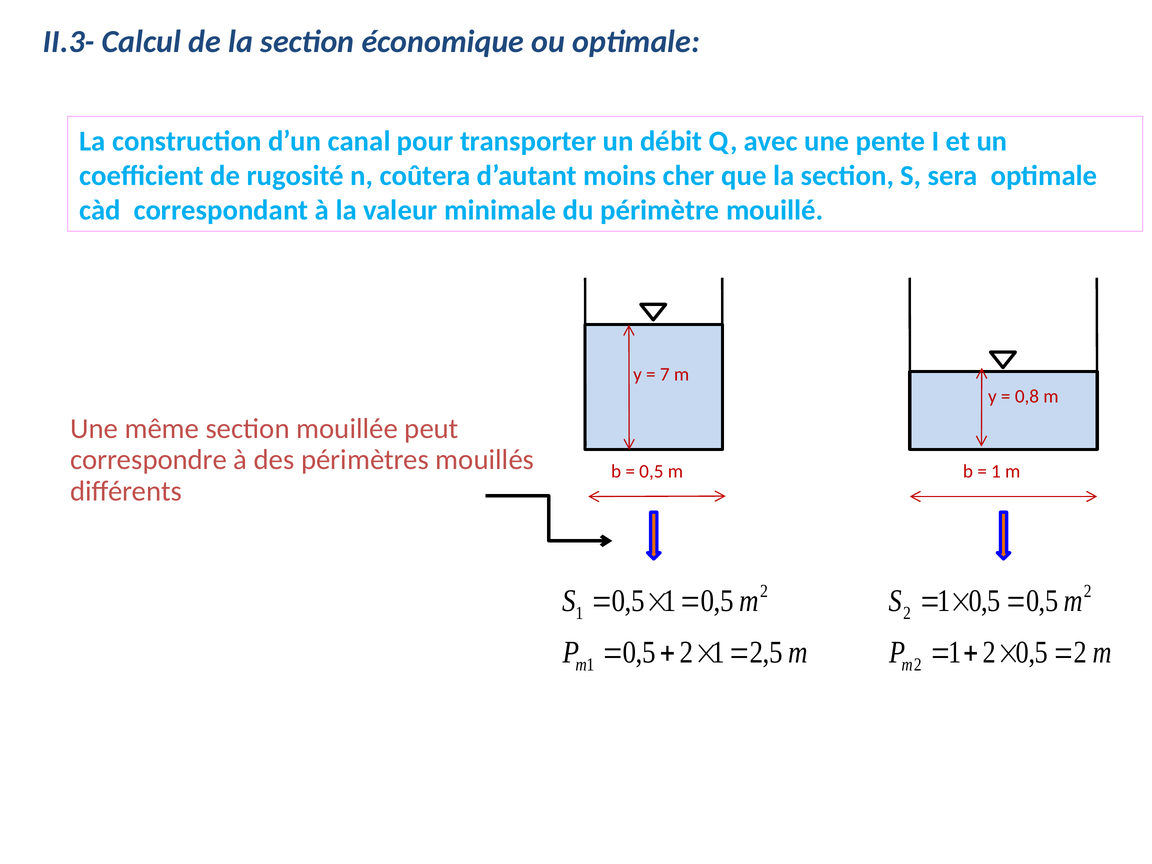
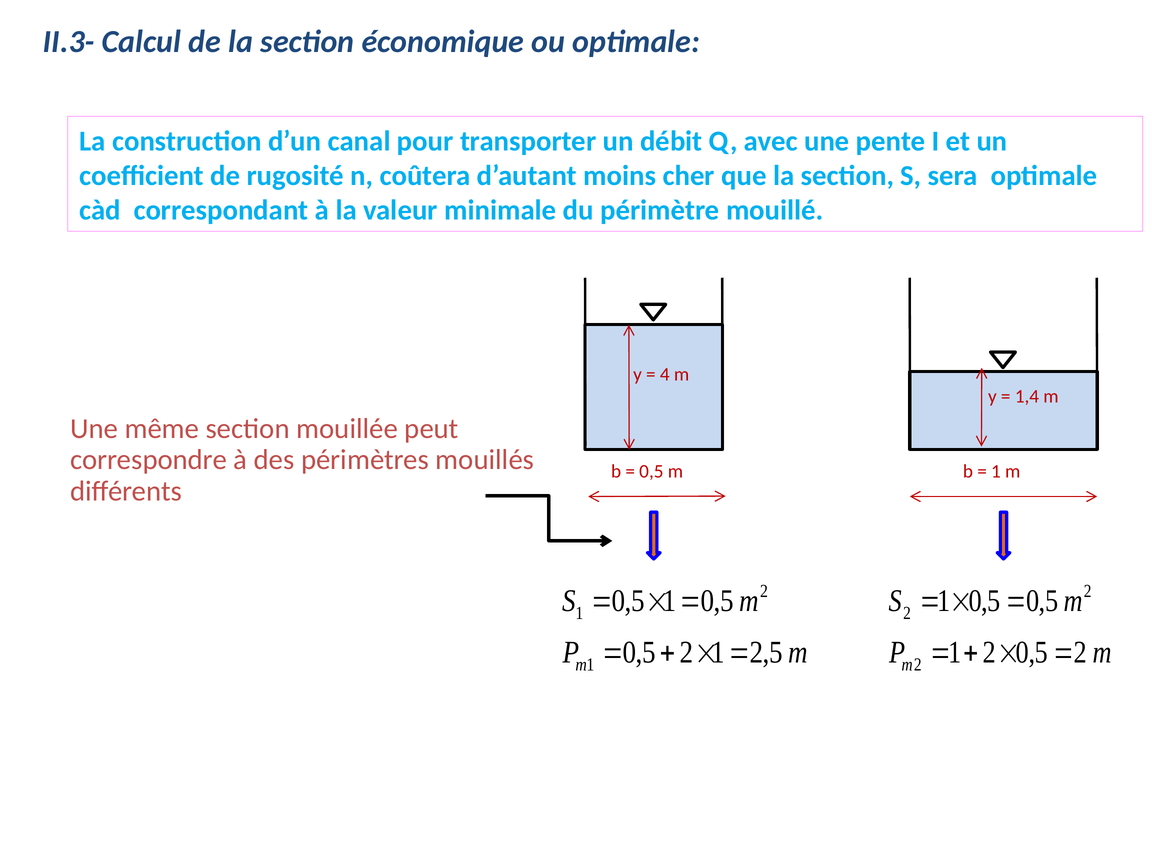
7: 7 -> 4 (665, 374)
0,8: 0,8 -> 1,4 (1027, 396)
